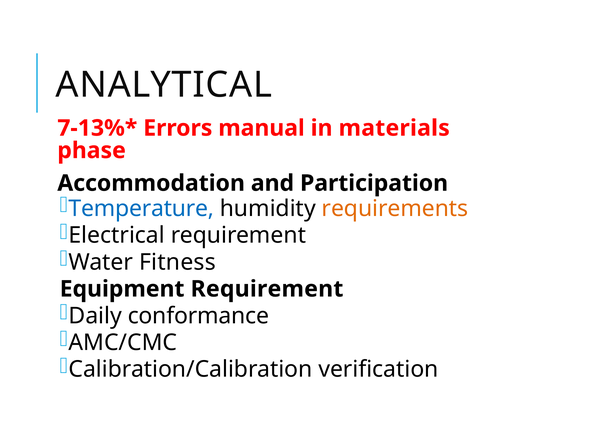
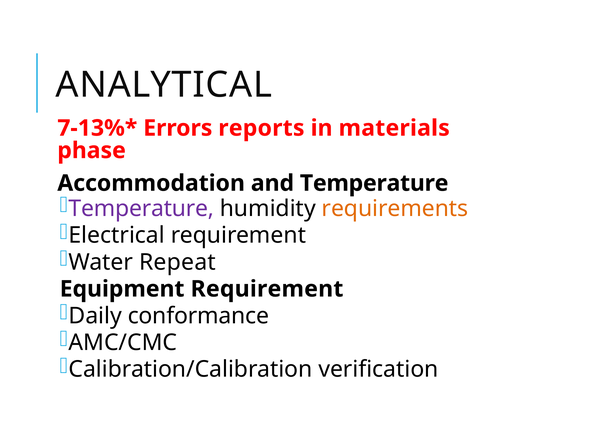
manual: manual -> reports (261, 128)
and Participation: Participation -> Temperature (374, 183)
Temperature colour: blue -> purple (141, 209)
Fitness: Fitness -> Repeat (177, 262)
